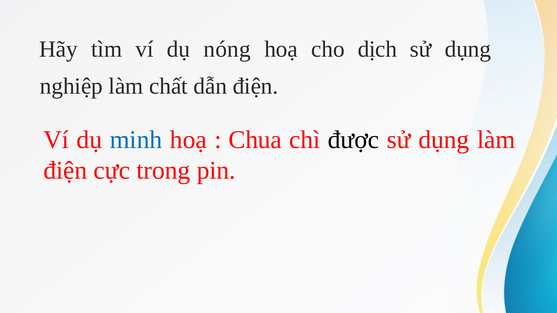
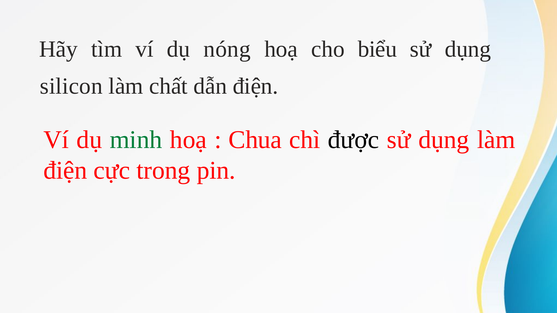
dịch: dịch -> biểu (377, 49)
nghiệp: nghiệp -> silicon (71, 86)
minh colour: blue -> green (136, 140)
